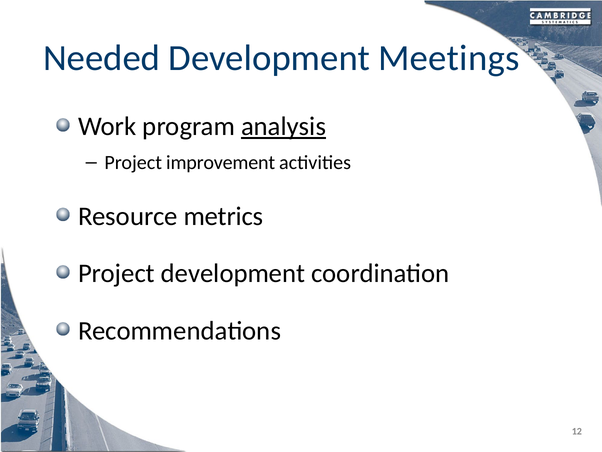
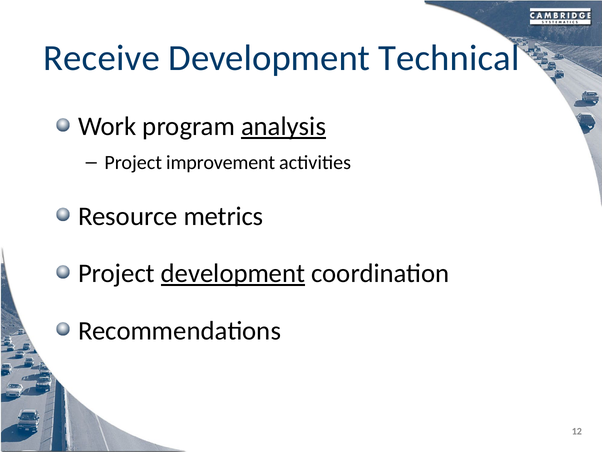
Needed: Needed -> Receive (101, 58)
Meetings: Meetings -> Technical (449, 58)
development underline: none -> present (233, 273)
